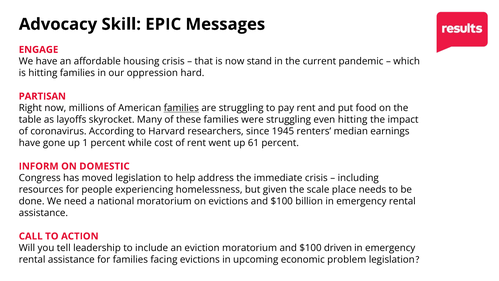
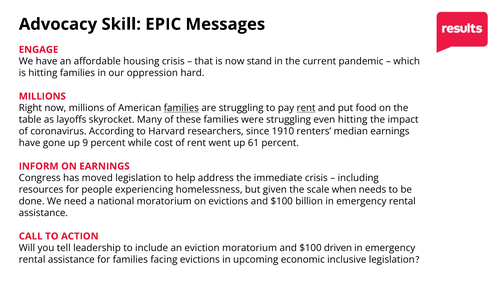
PARTISAN: PARTISAN -> MILLIONS (42, 96)
rent underline: none -> present (306, 108)
1945: 1945 -> 1910 (283, 131)
1: 1 -> 9 (85, 143)
ON DOMESTIC: DOMESTIC -> EARNINGS (104, 166)
place: place -> when (344, 189)
problem: problem -> inclusive (347, 259)
